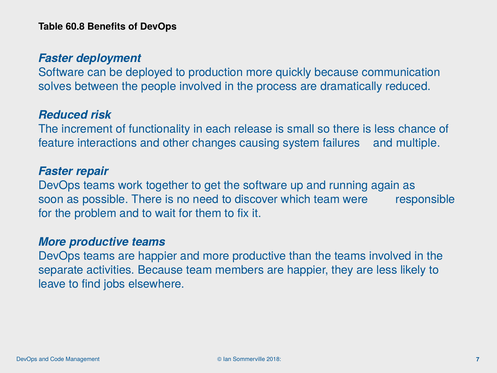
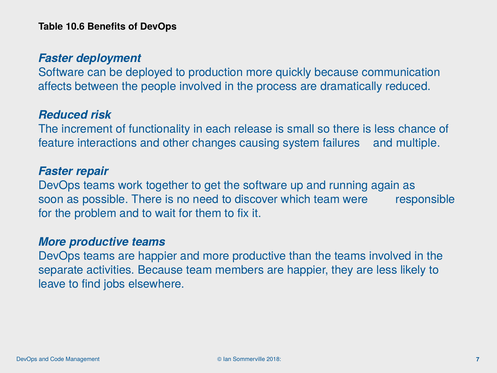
60.8: 60.8 -> 10.6 (75, 27)
solves: solves -> affects (55, 86)
